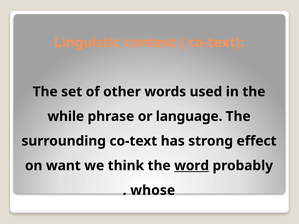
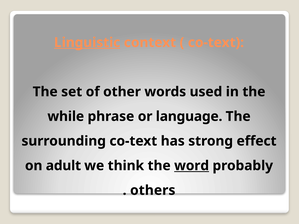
Linguistic underline: none -> present (87, 43)
want: want -> adult (63, 166)
whose: whose -> others (153, 190)
